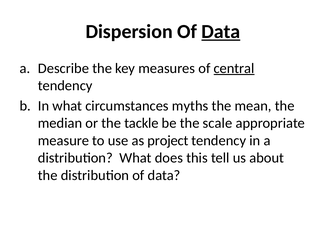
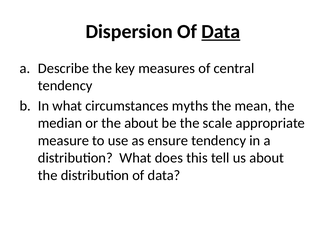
central underline: present -> none (234, 68)
the tackle: tackle -> about (141, 123)
project: project -> ensure (168, 141)
